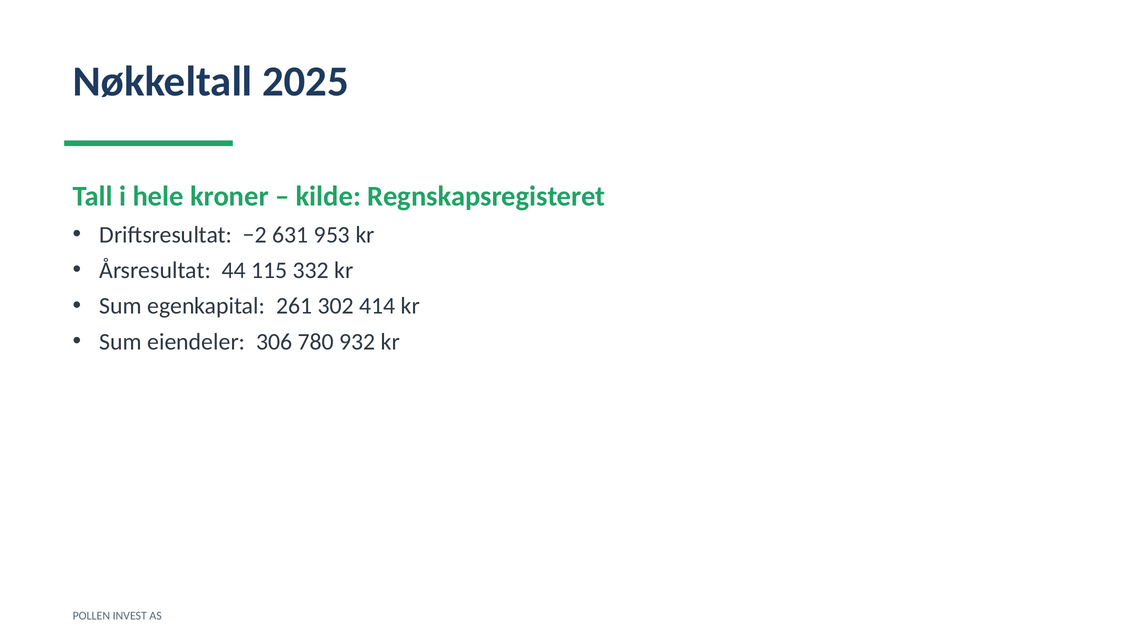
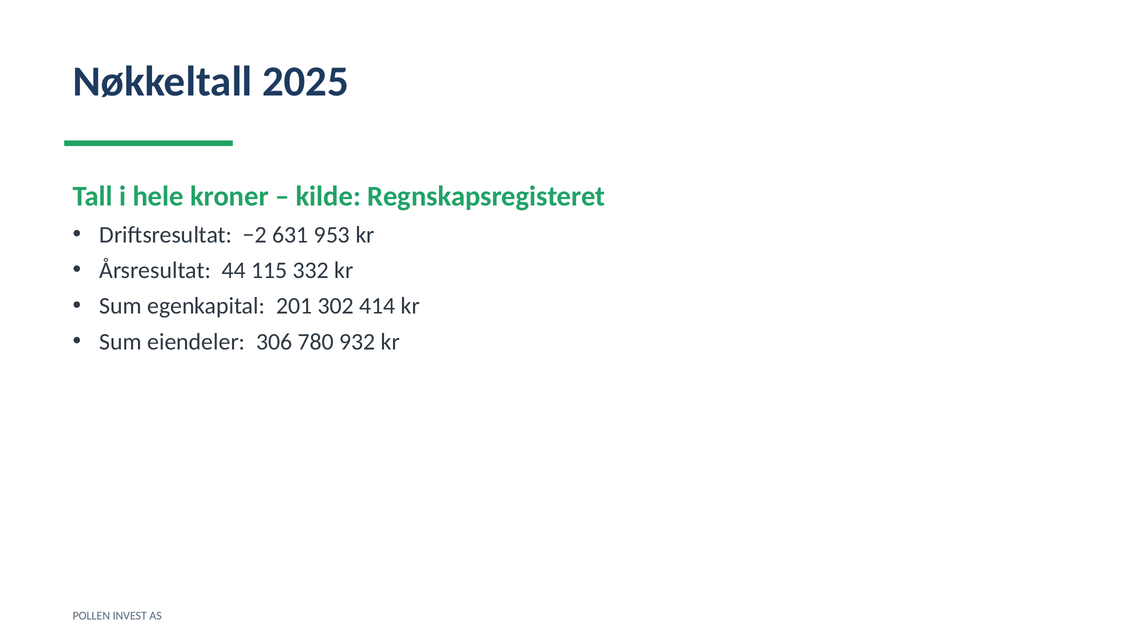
261: 261 -> 201 (294, 306)
